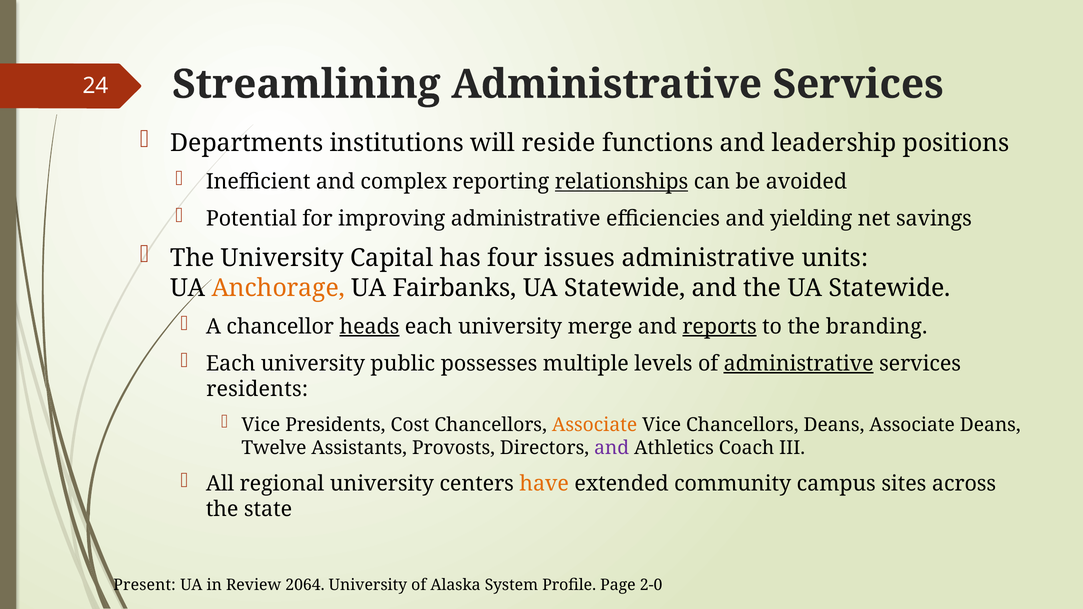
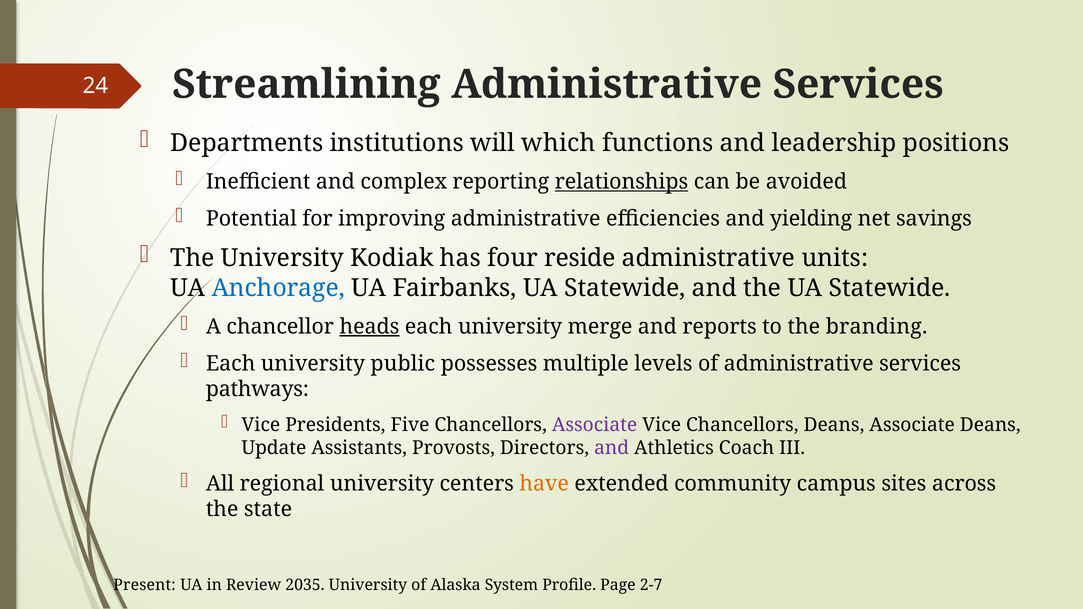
reside: reside -> which (558, 143)
Capital: Capital -> Kodiak (392, 258)
issues: issues -> reside (580, 258)
Anchorage colour: orange -> blue (278, 288)
reports underline: present -> none (720, 327)
administrative underline: present -> none (799, 364)
residents: residents -> pathways (257, 389)
Cost: Cost -> Five (410, 425)
Associate colour: orange -> purple (595, 425)
Twelve: Twelve -> Update (274, 448)
2064: 2064 -> 2035 (305, 585)
2-0: 2-0 -> 2-7 (651, 585)
